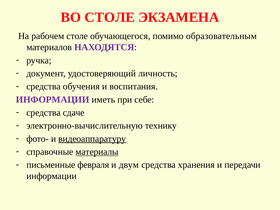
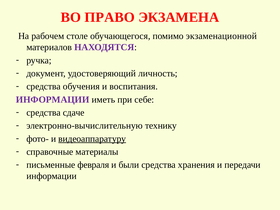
ВО СТОЛЕ: СТОЛЕ -> ПРАВО (110, 17)
образовательным: образовательным -> экзаменационной (221, 36)
материалы underline: present -> none (97, 152)
двум: двум -> были (129, 165)
